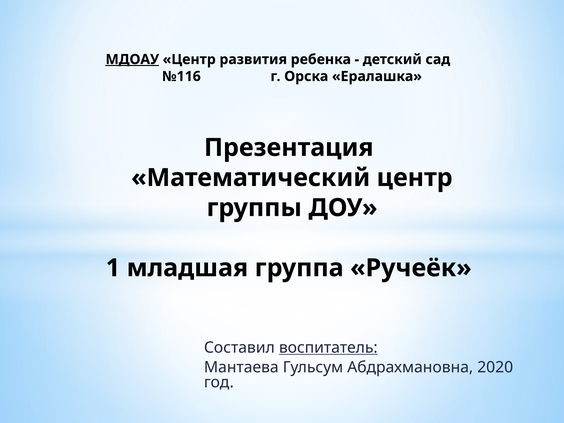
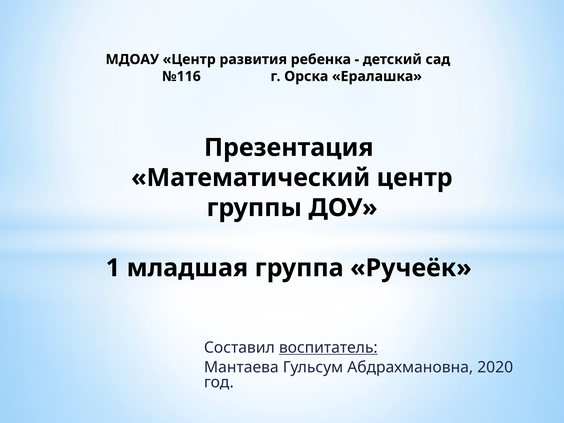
МДОАУ underline: present -> none (132, 59)
